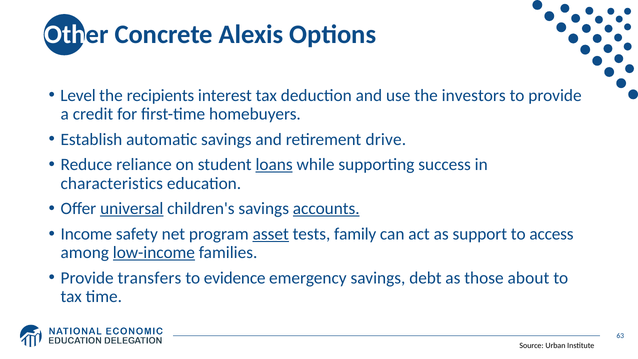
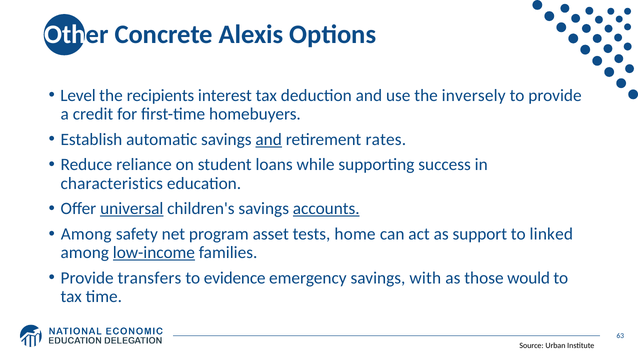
investors: investors -> inversely (474, 95)
and underline: none -> present (269, 139)
drive: drive -> rates (386, 139)
loans underline: present -> none (274, 165)
Income: Income -> Among (86, 234)
asset underline: present -> none (271, 234)
family: family -> home (355, 234)
access: access -> linked (551, 234)
debt: debt -> with (425, 278)
about: about -> would (529, 278)
